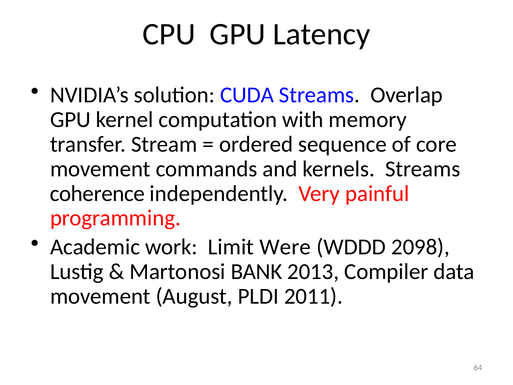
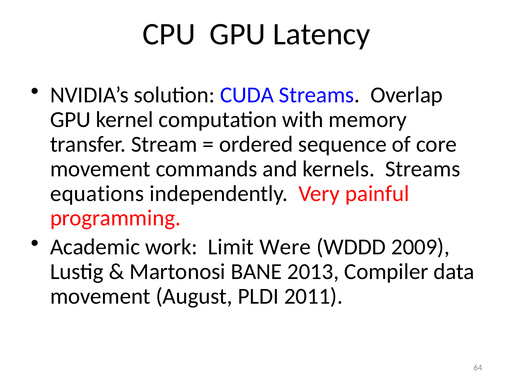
coherence: coherence -> equations (97, 193)
2098: 2098 -> 2009 (421, 247)
BANK: BANK -> BANE (256, 271)
